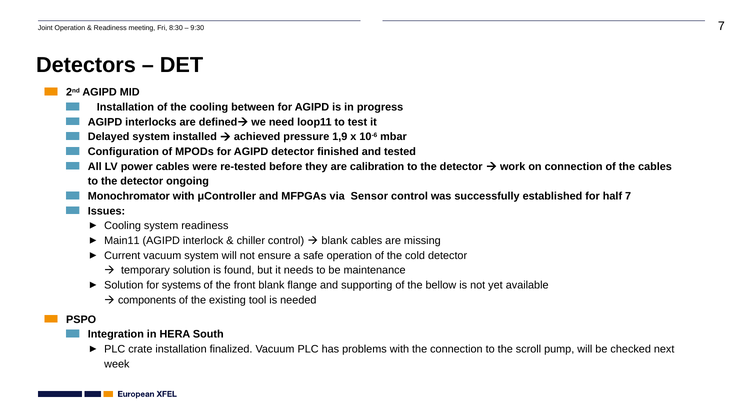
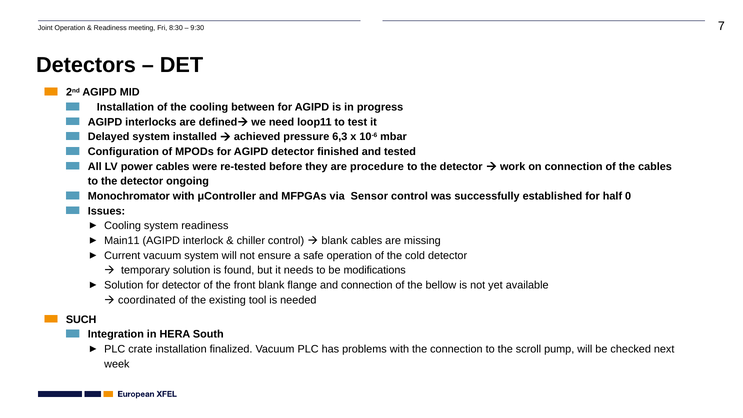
1,9: 1,9 -> 6,3 (340, 137)
calibration: calibration -> procedure (377, 167)
half 7: 7 -> 0 (628, 196)
maintenance: maintenance -> modifications (375, 270)
for systems: systems -> detector (181, 285)
and supporting: supporting -> connection (367, 285)
components: components -> coordinated (147, 300)
PSPO: PSPO -> SUCH (81, 319)
